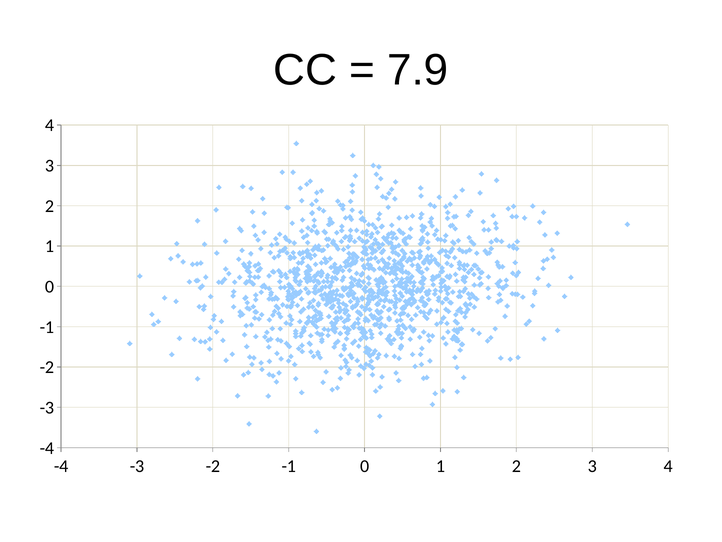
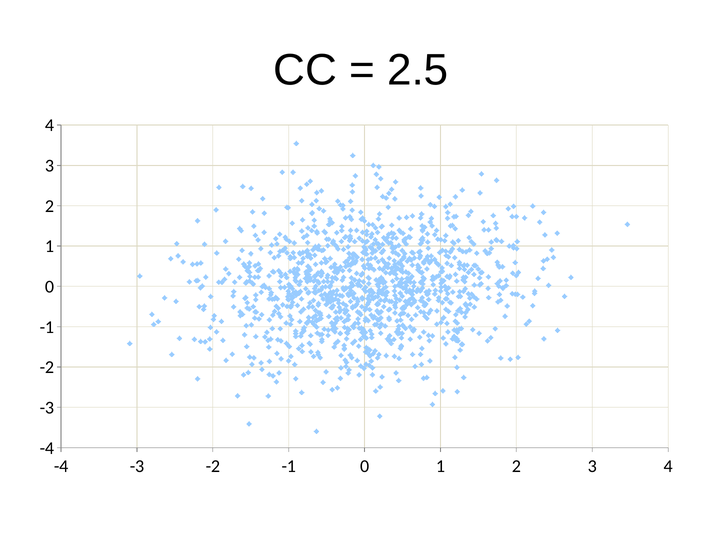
7.9: 7.9 -> 2.5 (418, 70)
